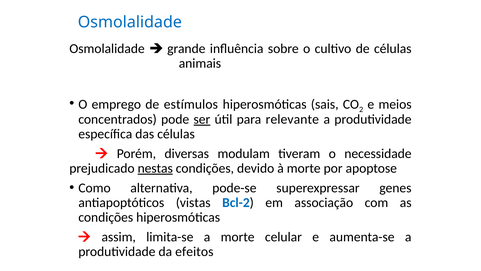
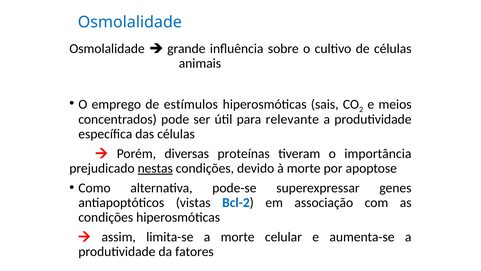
ser underline: present -> none (202, 119)
modulam: modulam -> proteínas (244, 153)
necessidade: necessidade -> importância (378, 153)
efeitos: efeitos -> fatores (194, 251)
